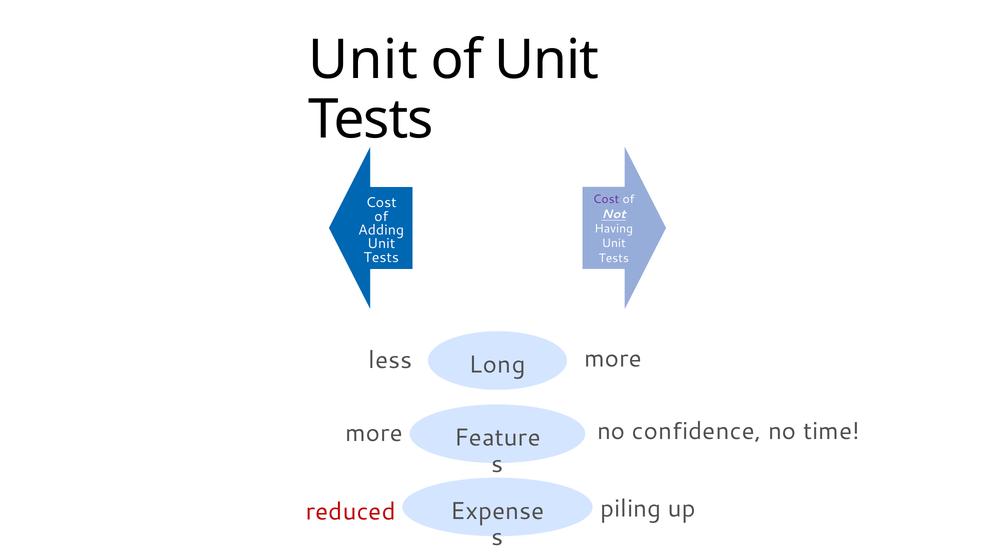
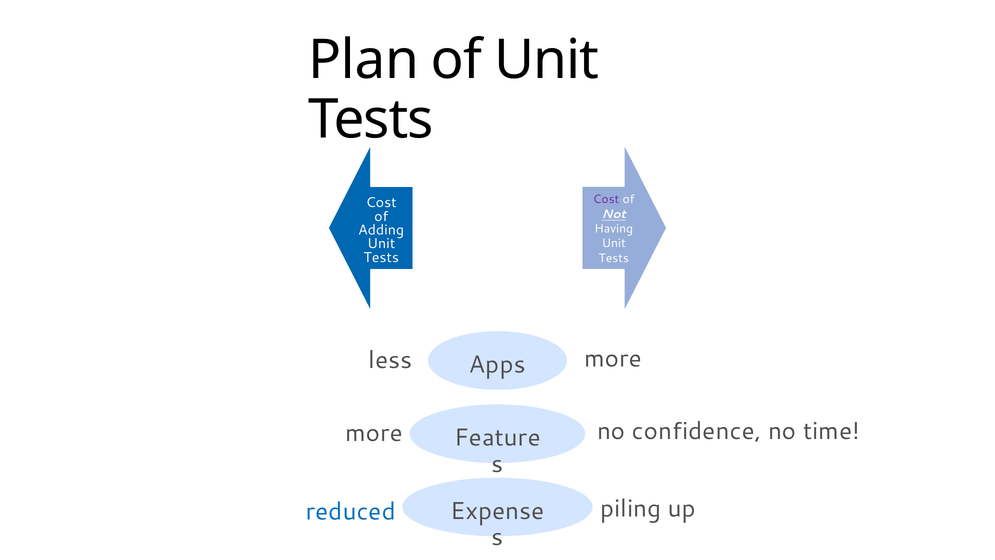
Unit: Unit -> Plan (364, 60)
Long: Long -> Apps (497, 364)
reduced colour: red -> blue (351, 512)
